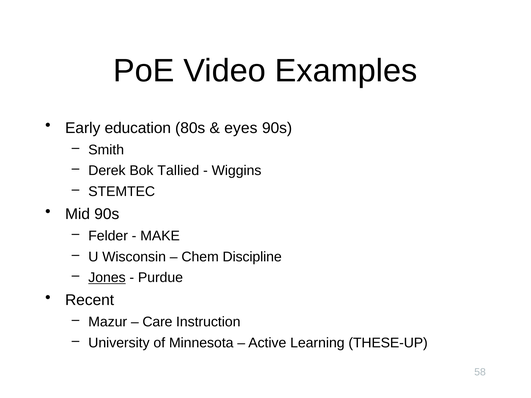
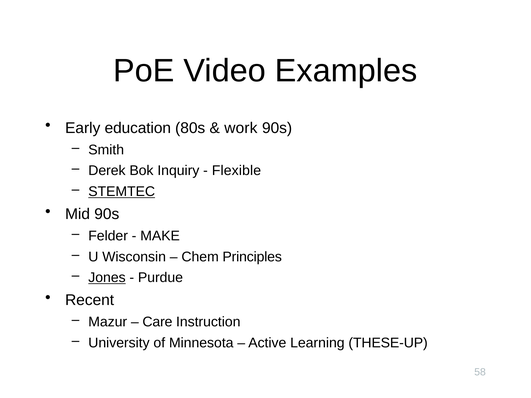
eyes: eyes -> work (241, 128)
Tallied: Tallied -> Inquiry (178, 171)
Wiggins: Wiggins -> Flexible (236, 171)
STEMTEC underline: none -> present (122, 192)
Discipline: Discipline -> Principles (252, 257)
